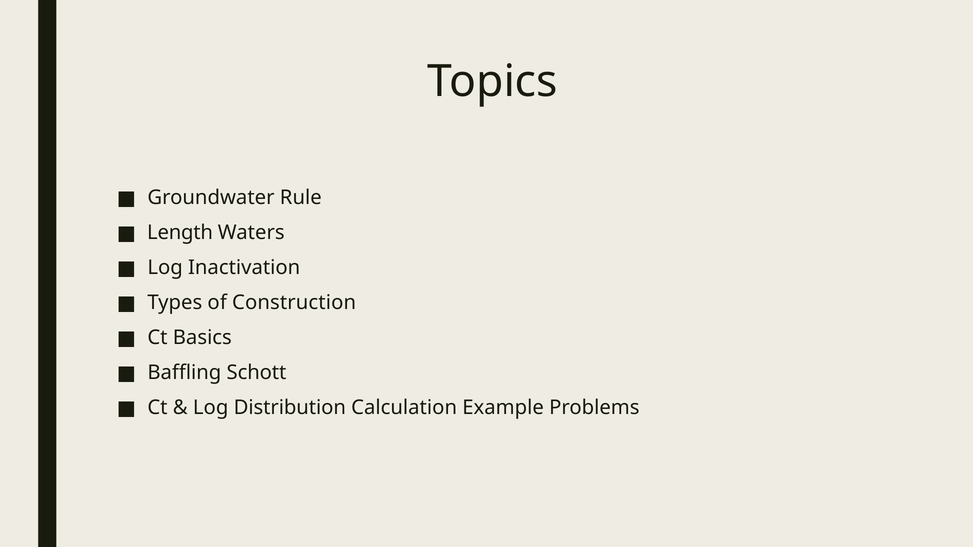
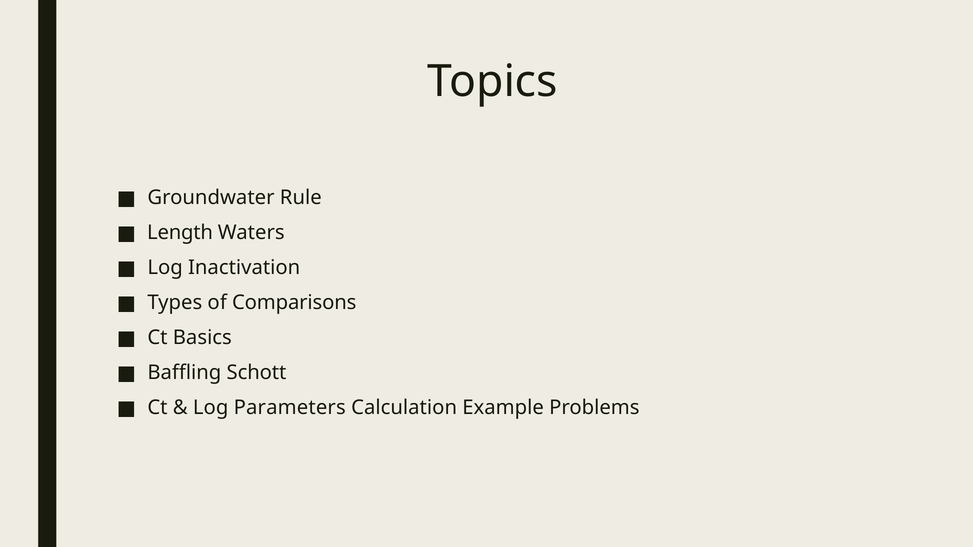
Construction: Construction -> Comparisons (294, 303)
Distribution: Distribution -> Parameters (290, 408)
